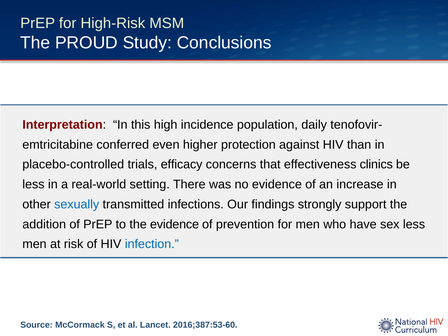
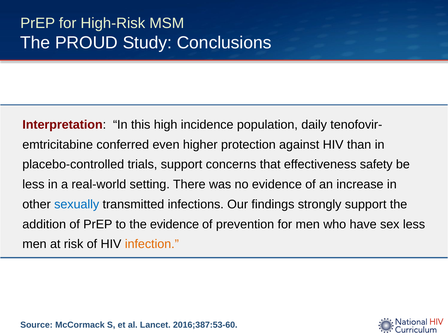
trials efficacy: efficacy -> support (182, 165)
clinics: clinics -> safety (376, 165)
infection colour: blue -> orange (152, 244)
